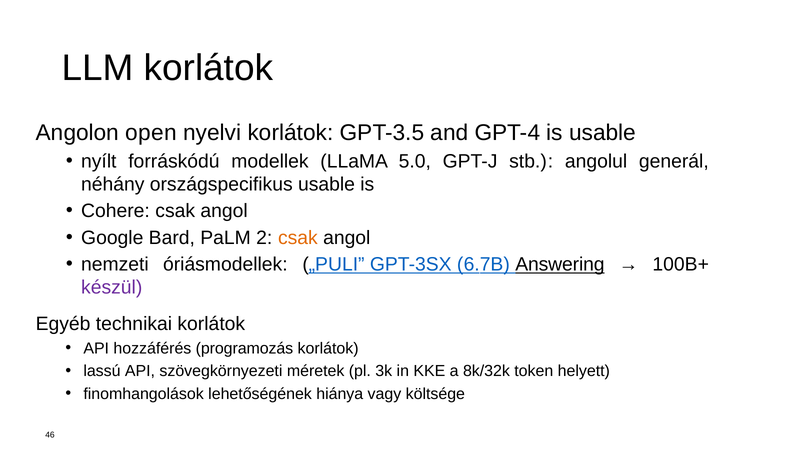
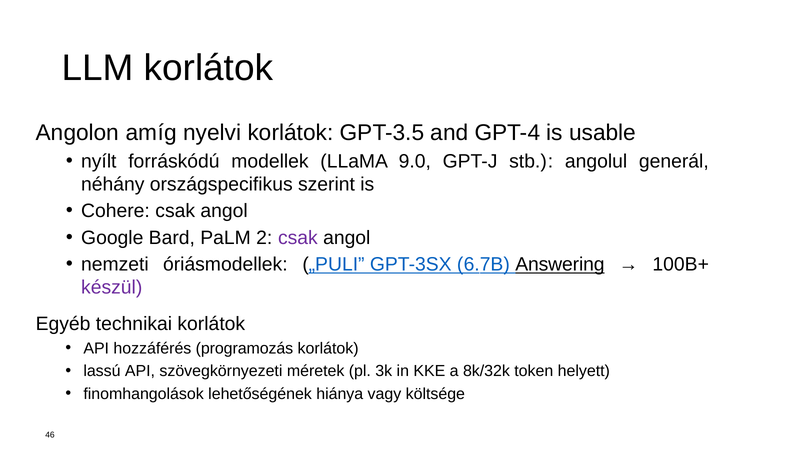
open: open -> amíg (151, 133)
5.0: 5.0 -> 9.0 (415, 161)
országspecifikus usable: usable -> szerint (326, 184)
csak colour: orange -> purple (298, 238)
